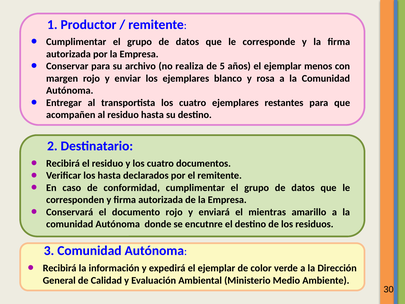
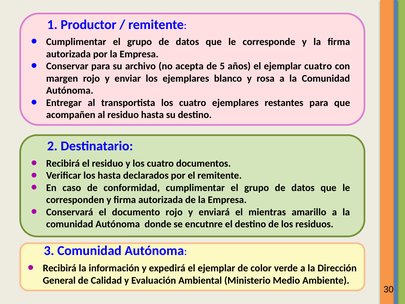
realiza: realiza -> acepta (190, 66)
ejemplar menos: menos -> cuatro (318, 66)
